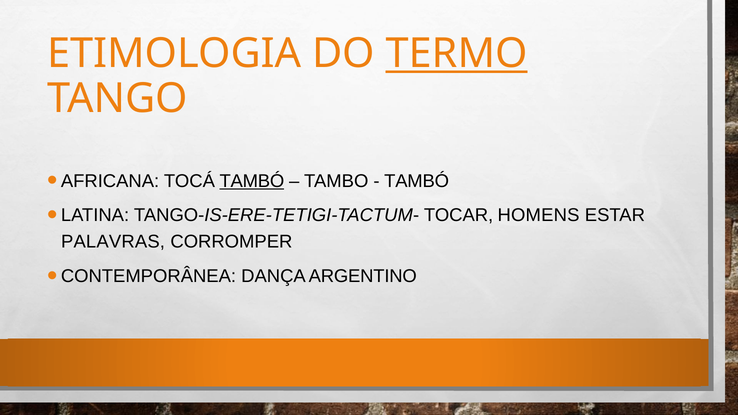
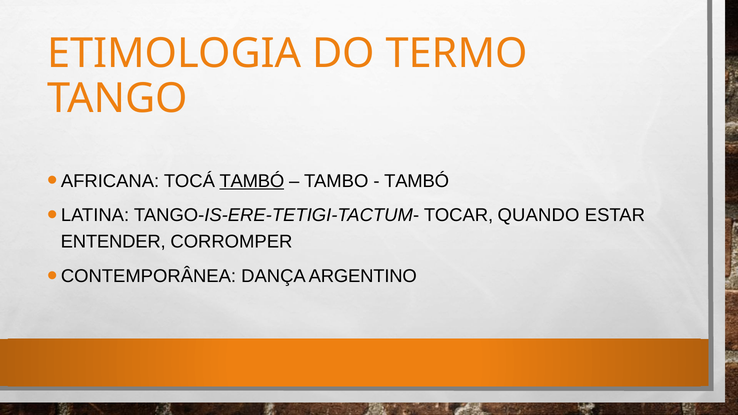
TERMO underline: present -> none (457, 54)
HOMENS: HOMENS -> QUANDO (538, 215)
PALAVRAS: PALAVRAS -> ENTENDER (113, 242)
